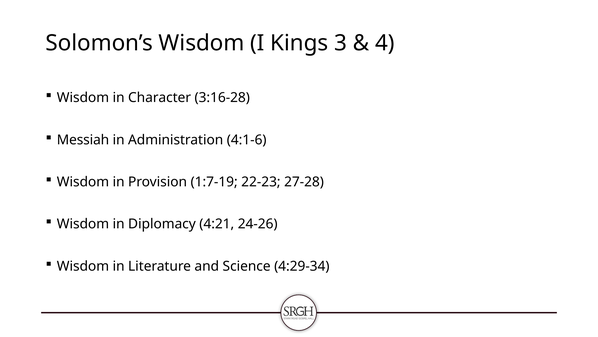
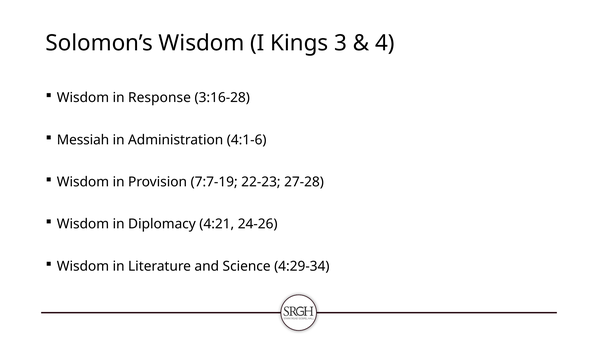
Character: Character -> Response (160, 98)
1:7-19: 1:7-19 -> 7:7-19 (214, 182)
